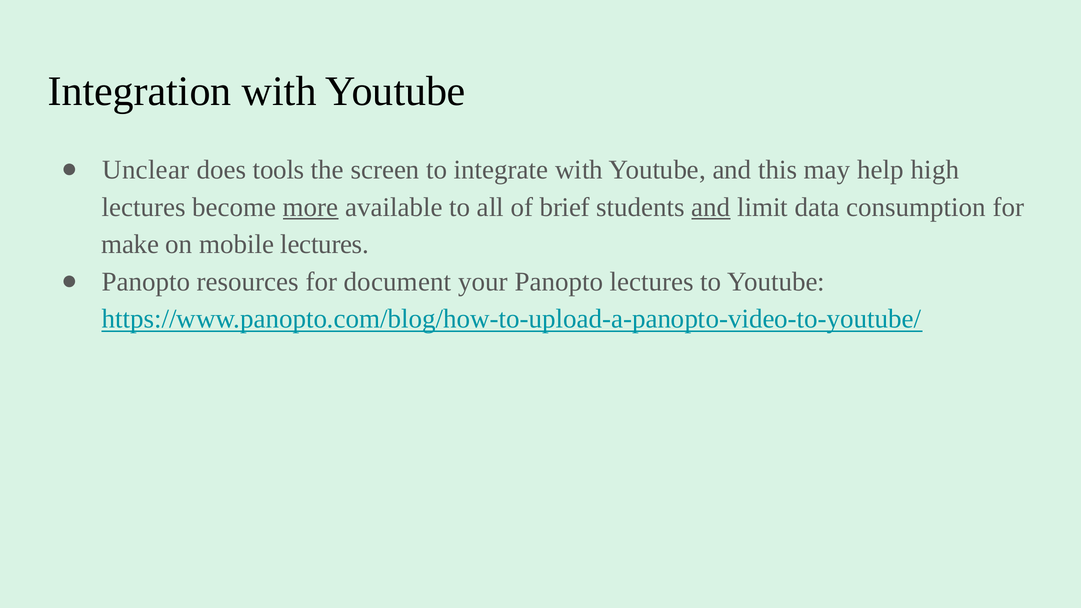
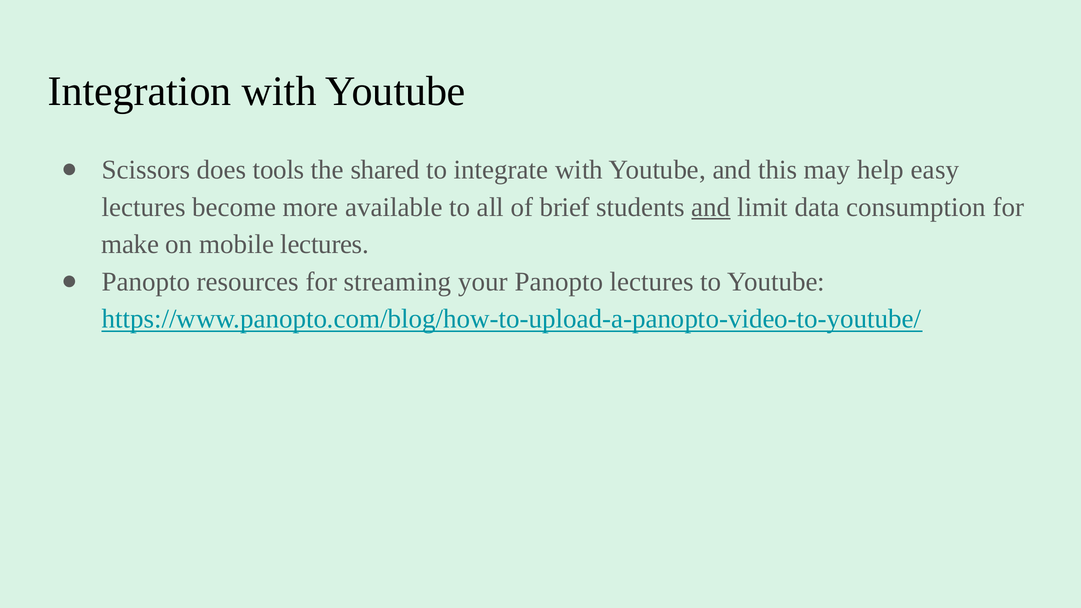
Unclear: Unclear -> Scissors (146, 170)
screen: screen -> shared (385, 170)
high: high -> easy (935, 170)
more underline: present -> none (311, 207)
document: document -> streaming (398, 282)
